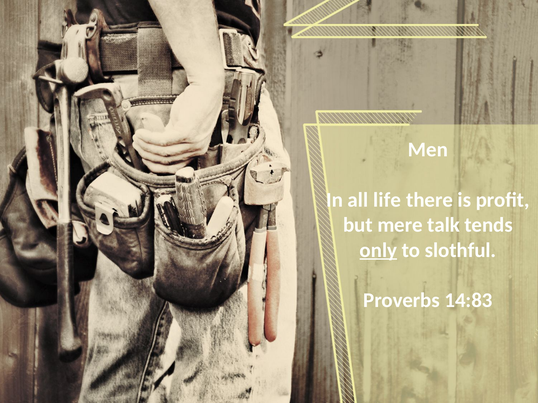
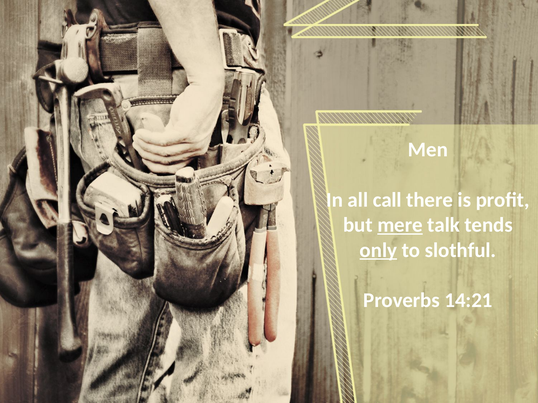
life: life -> call (387, 200)
mere underline: none -> present (400, 225)
14:83: 14:83 -> 14:21 (469, 301)
